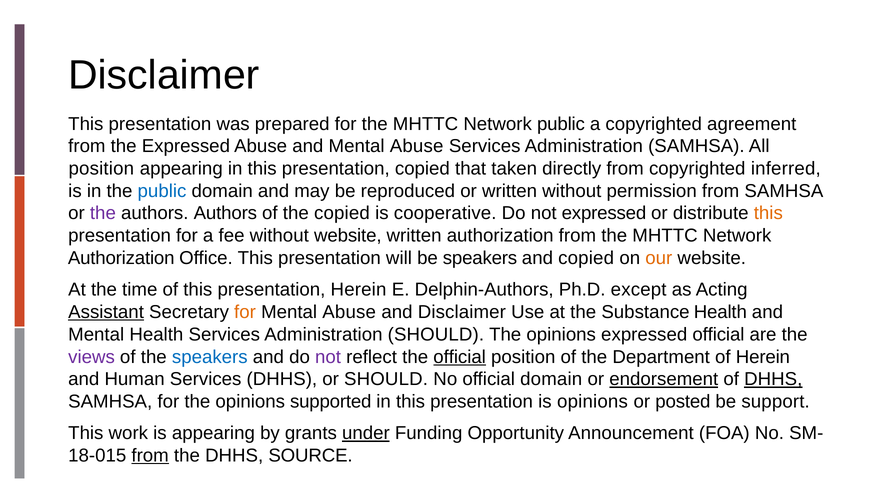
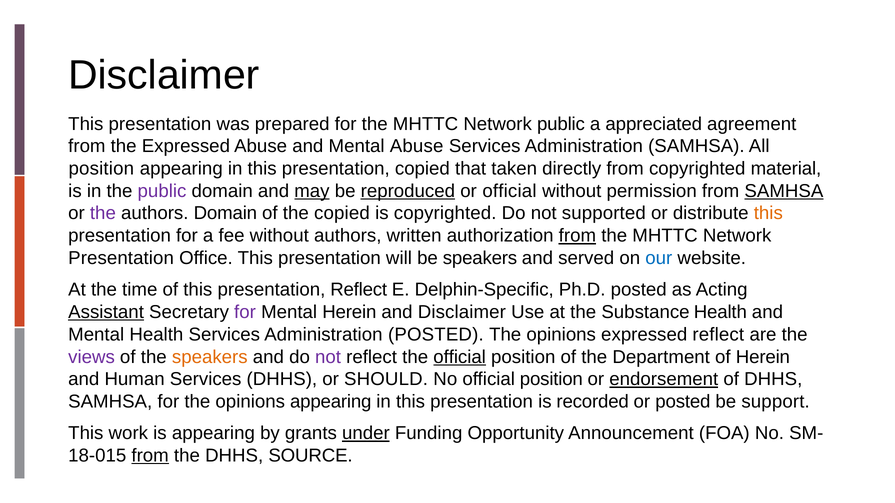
a copyrighted: copyrighted -> appreciated (654, 124)
inferred: inferred -> material (786, 169)
public colour: blue -> purple (162, 191)
may underline: none -> present (312, 191)
reproduced underline: none -> present (408, 191)
or written: written -> official (509, 191)
SAMHSA underline: none -> present (784, 191)
authors Authors: Authors -> Domain (225, 214)
is cooperative: cooperative -> copyrighted (445, 214)
not expressed: expressed -> supported (604, 214)
without website: website -> authors (348, 236)
from underline: none -> present (577, 236)
Authorization: Authorization -> Presentation (121, 258)
and copied: copied -> served (586, 258)
our colour: orange -> blue (659, 258)
presentation Herein: Herein -> Reflect (359, 290)
Delphin-Authors: Delphin-Authors -> Delphin-Specific (484, 290)
Ph.D except: except -> posted (639, 290)
for colour: orange -> purple (245, 312)
Abuse: Abuse -> Herein (349, 312)
Administration SHOULD: SHOULD -> POSTED (436, 335)
expressed official: official -> reflect (718, 335)
speakers colour: blue -> orange (210, 357)
No official domain: domain -> position (551, 380)
DHHS underline: present -> none (773, 380)
opinions supported: supported -> appearing (331, 402)
is opinions: opinions -> recorded (593, 402)
